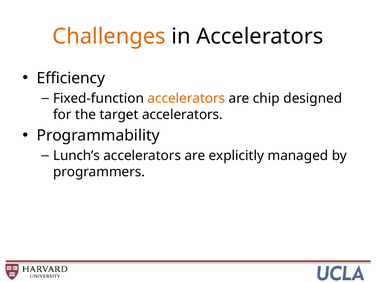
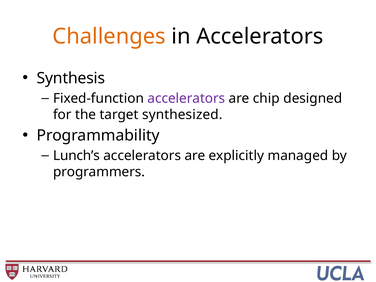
Efficiency: Efficiency -> Synthesis (71, 78)
accelerators colour: orange -> purple (186, 98)
target accelerators: accelerators -> synthesized (182, 115)
